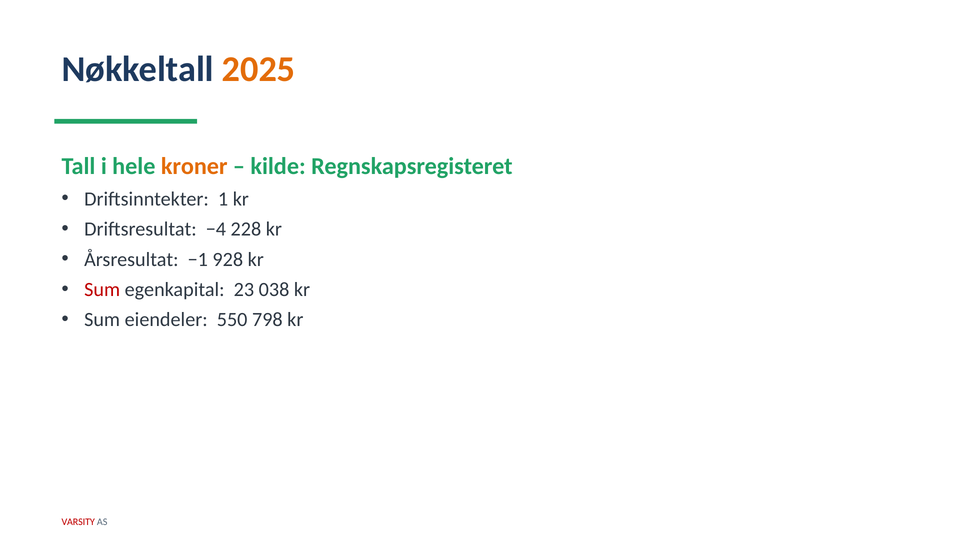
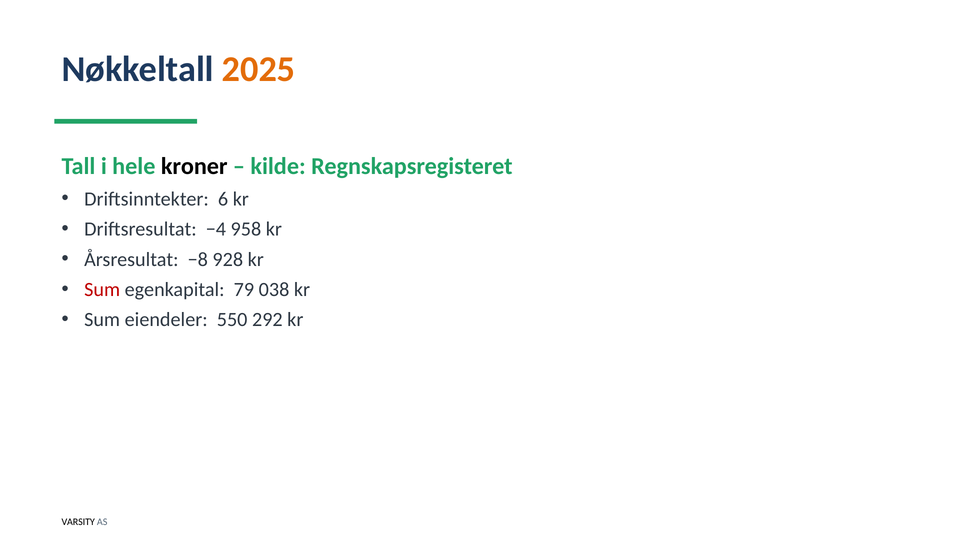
kroner colour: orange -> black (194, 166)
1: 1 -> 6 (223, 199)
228: 228 -> 958 (246, 229)
−1: −1 -> −8 (198, 259)
23: 23 -> 79 (244, 290)
798: 798 -> 292 (267, 320)
VARSITY colour: red -> black (78, 522)
